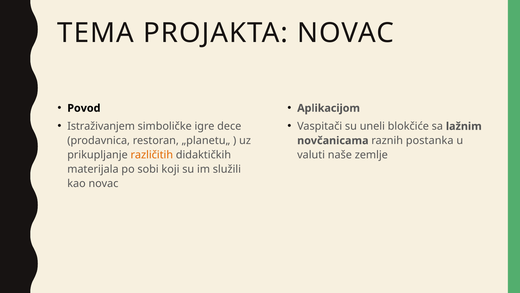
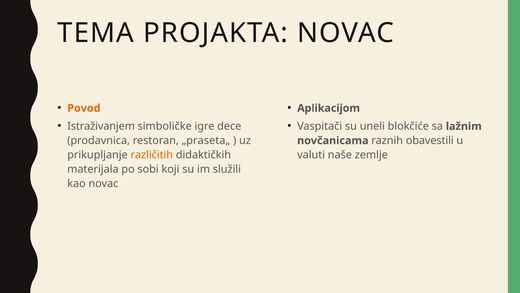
Povod colour: black -> orange (84, 108)
„planetu„: „planetu„ -> „praseta„ (206, 140)
postanka: postanka -> obavestili (430, 140)
